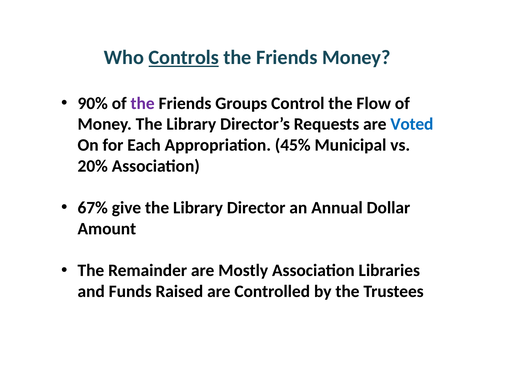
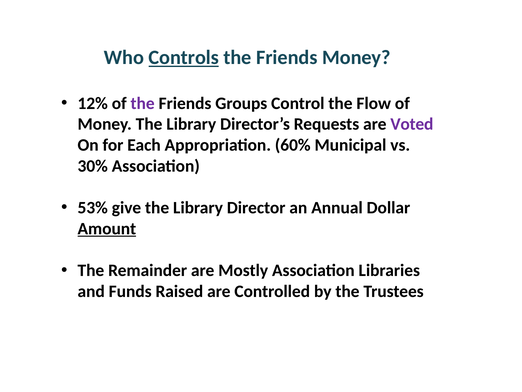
90%: 90% -> 12% (93, 103)
Voted colour: blue -> purple (412, 124)
45%: 45% -> 60% (293, 145)
20%: 20% -> 30% (93, 166)
67%: 67% -> 53% (93, 208)
Amount underline: none -> present (107, 228)
